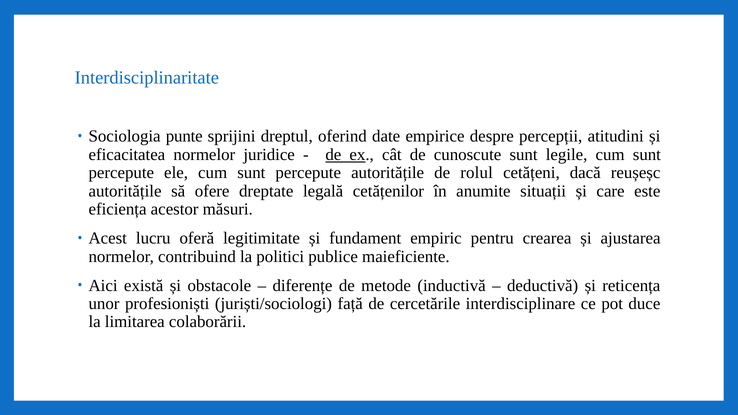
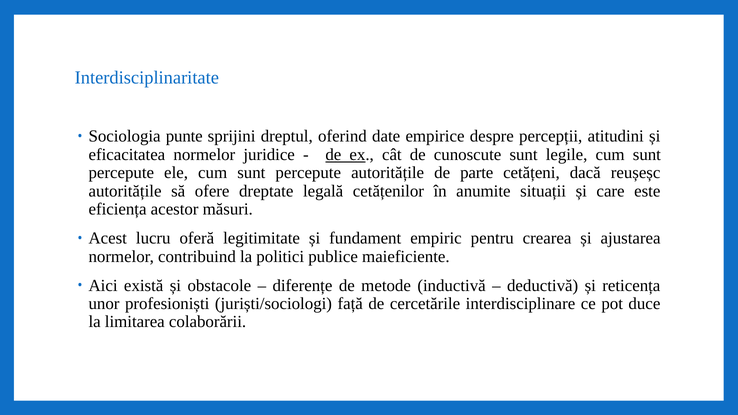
rolul: rolul -> parte (477, 173)
